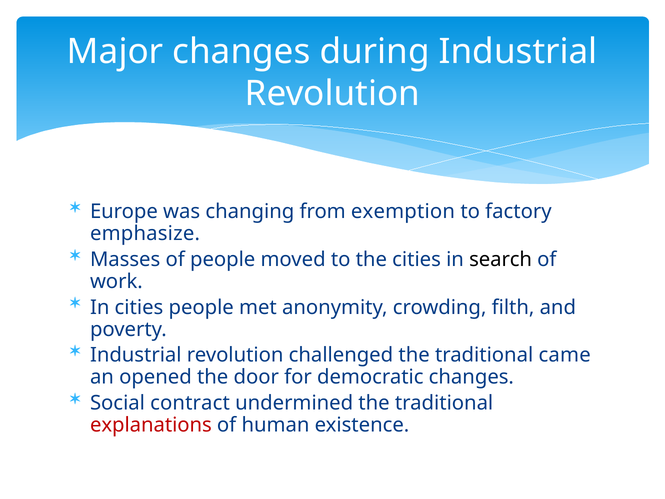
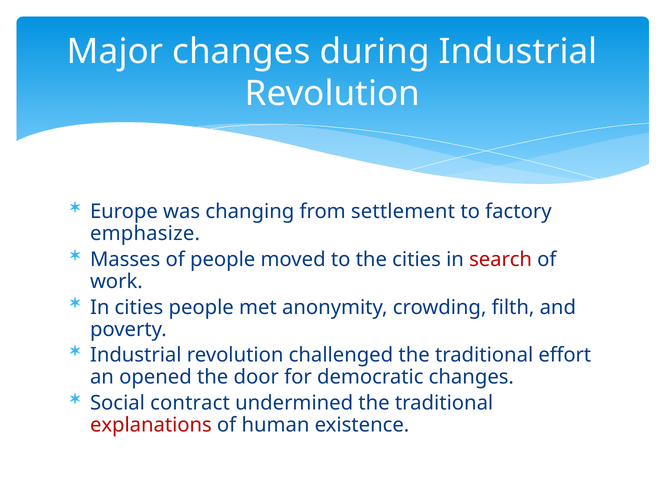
exemption: exemption -> settlement (403, 212)
search colour: black -> red (501, 259)
came: came -> effort (565, 355)
